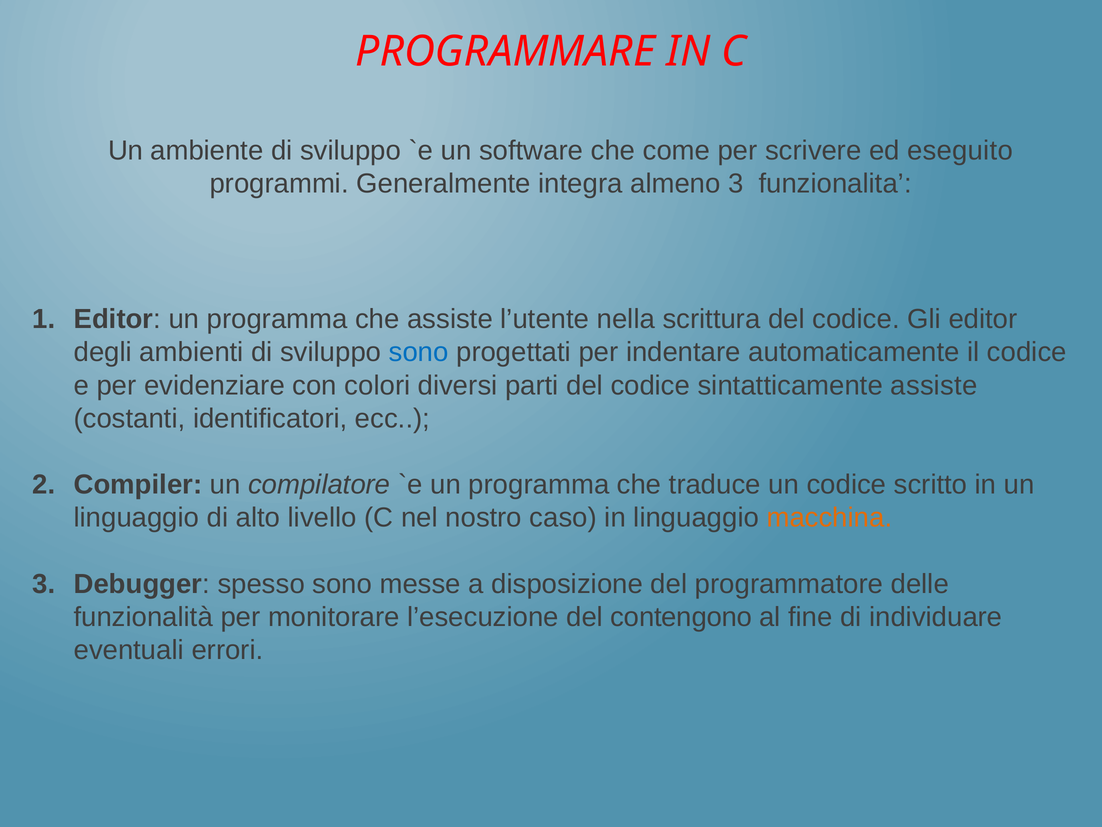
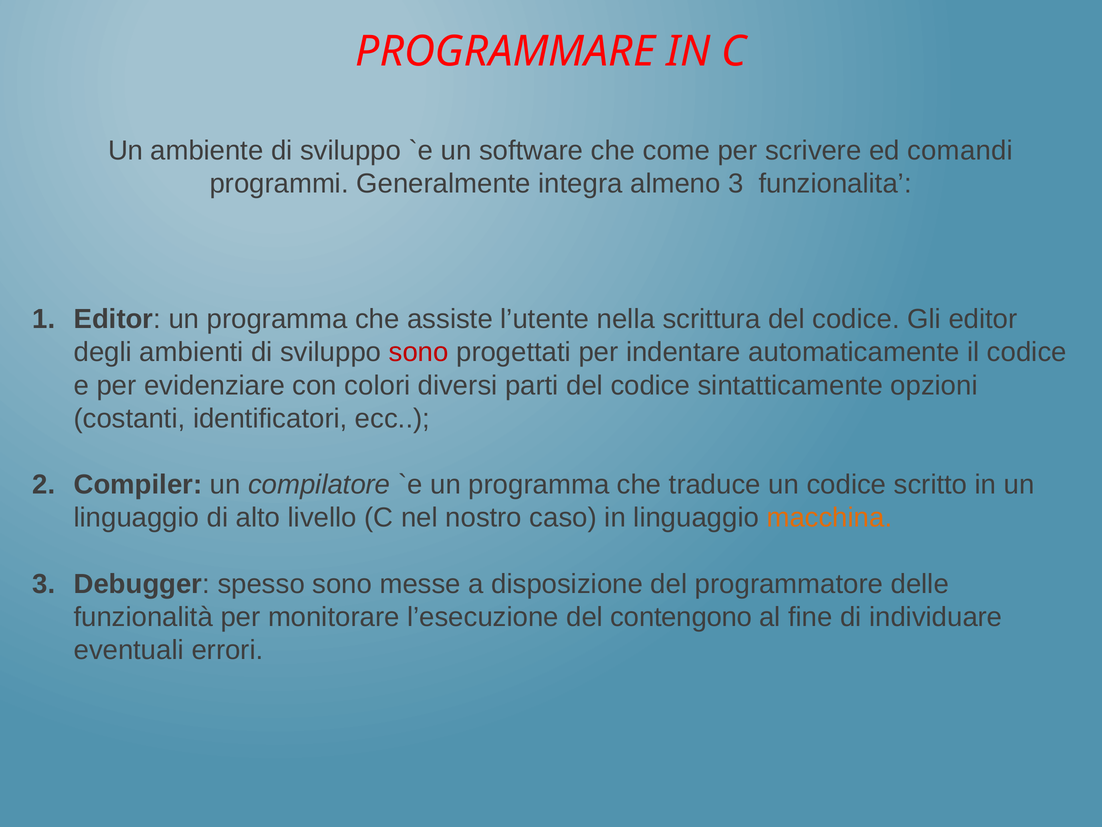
eseguito: eseguito -> comandi (960, 151)
sono colour: blue -> red (419, 352)
sintatticamente assiste: assiste -> opzioni (934, 385)
